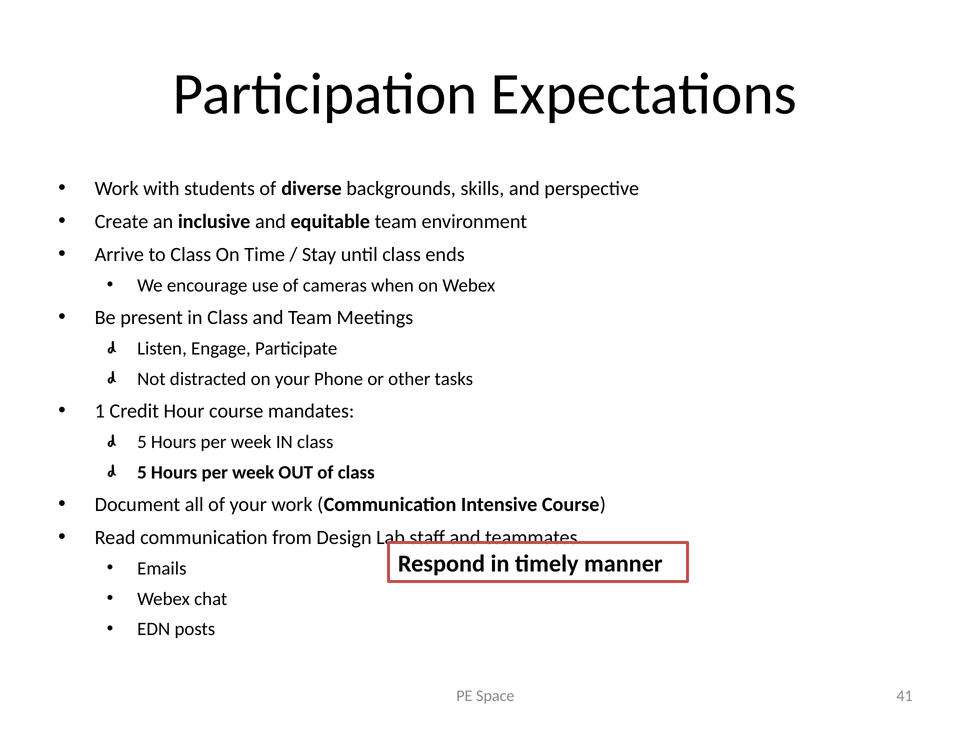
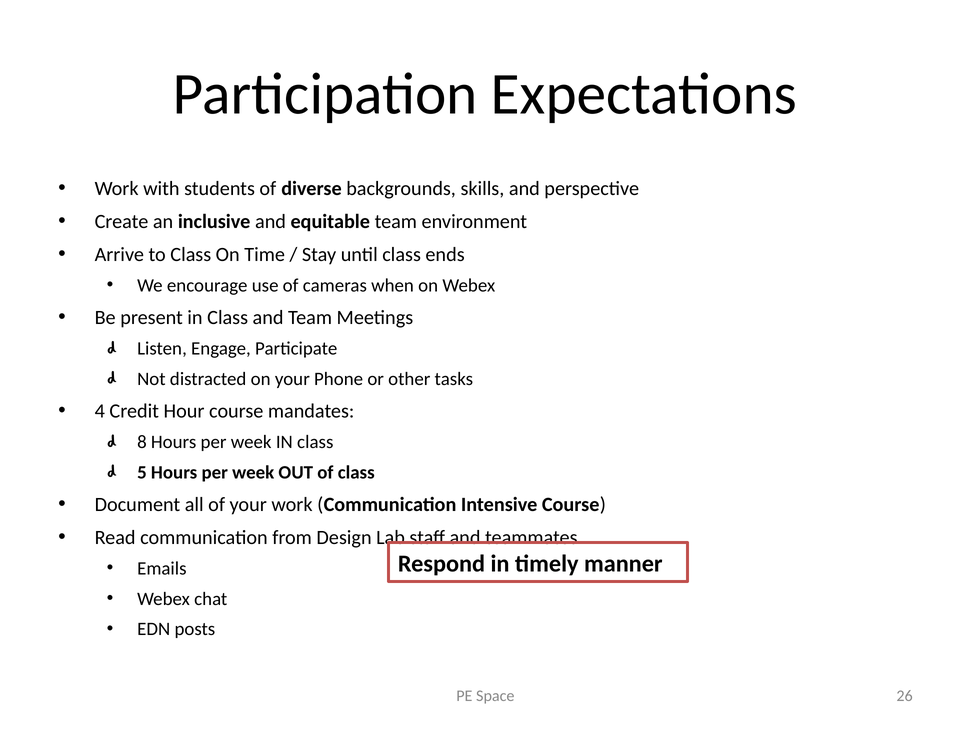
1: 1 -> 4 (100, 411)
5: 5 -> 8 (142, 442)
41: 41 -> 26 (905, 695)
